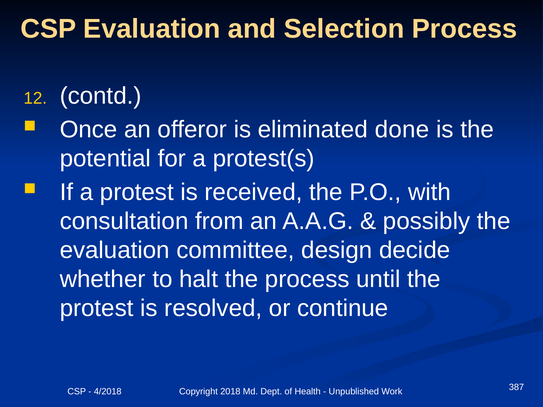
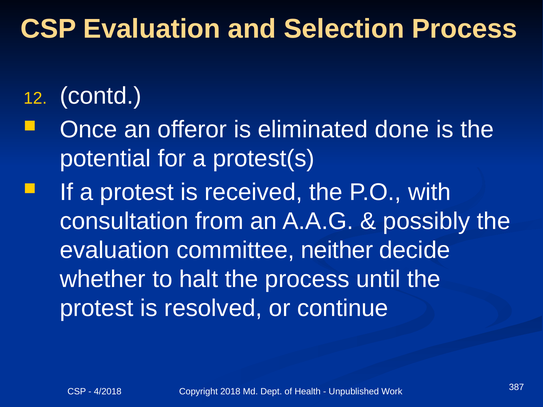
design: design -> neither (337, 250)
